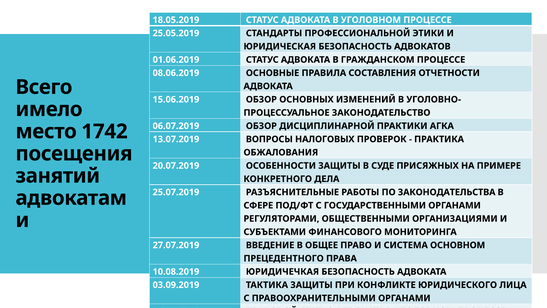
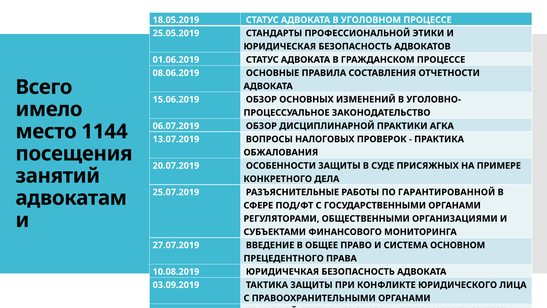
1742: 1742 -> 1144 (105, 131)
ЗАКОНОДАТЕЛЬСТВА: ЗАКОНОДАТЕЛЬСТВА -> ГАРАНТИРОВАННОЙ (447, 192)
